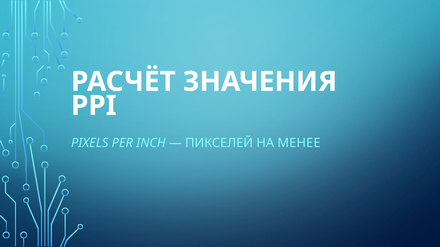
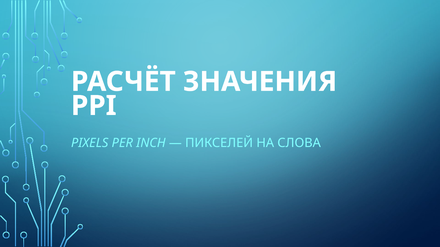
МЕНЕЕ: МЕНЕЕ -> СЛОВА (299, 143)
